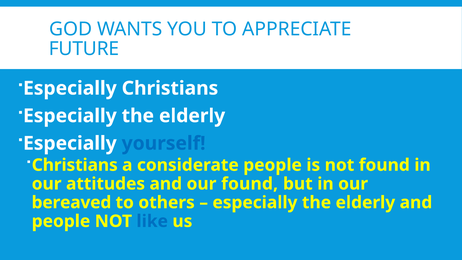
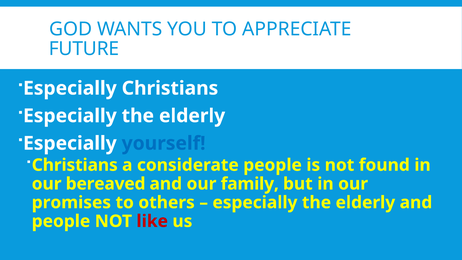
attitudes: attitudes -> bereaved (106, 184)
our found: found -> family (250, 184)
bereaved: bereaved -> promises (71, 202)
like colour: blue -> red (152, 221)
